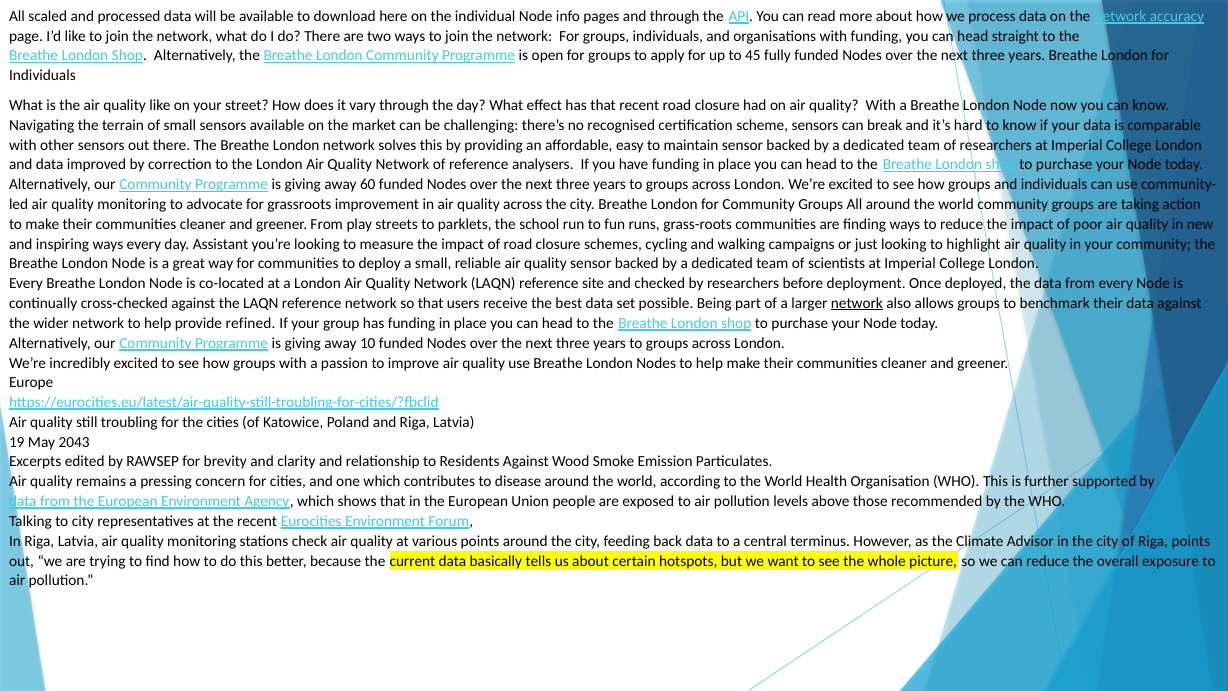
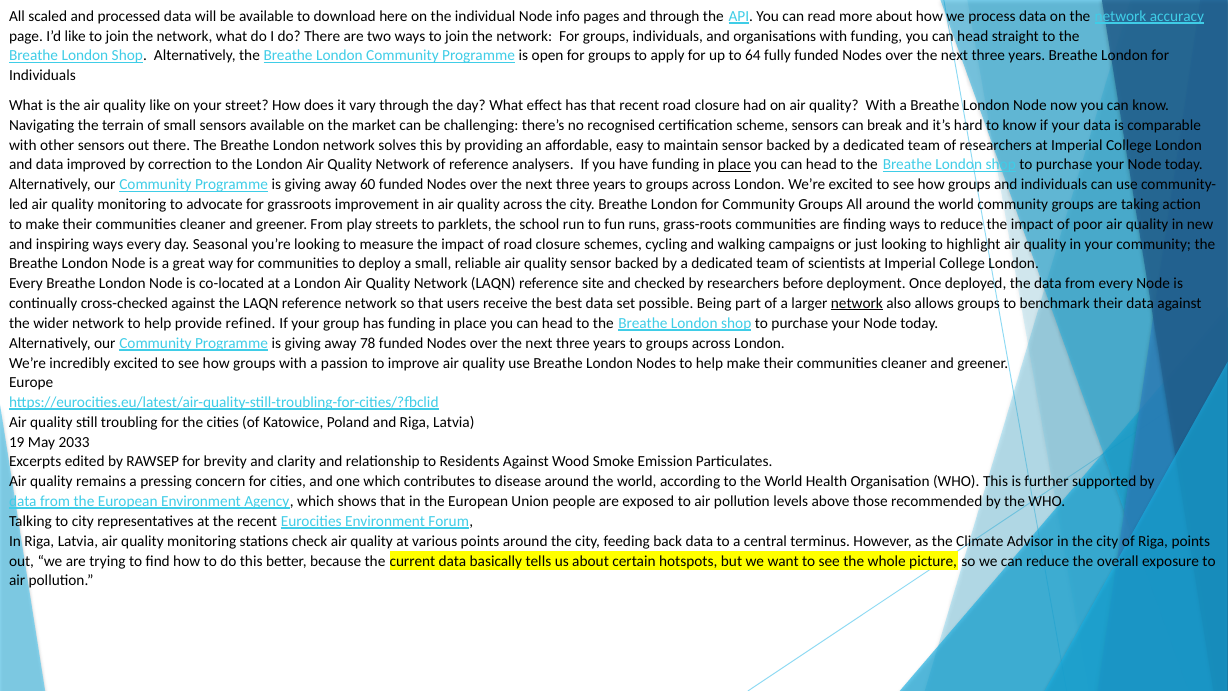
45: 45 -> 64 (753, 56)
place underline: none -> present (734, 165)
Assistant: Assistant -> Seasonal (220, 244)
10: 10 -> 78 (368, 343)
2043: 2043 -> 2033 (74, 442)
